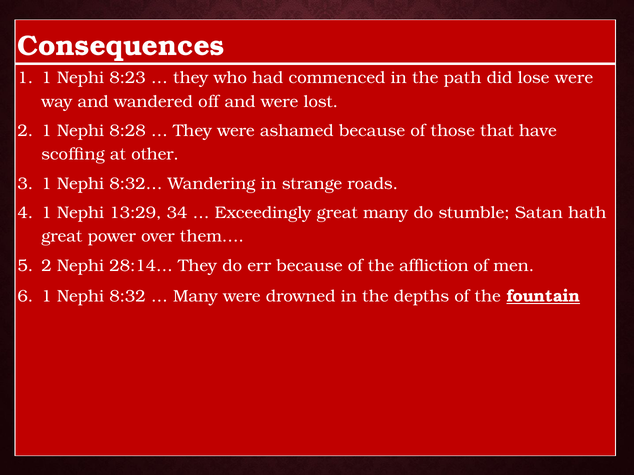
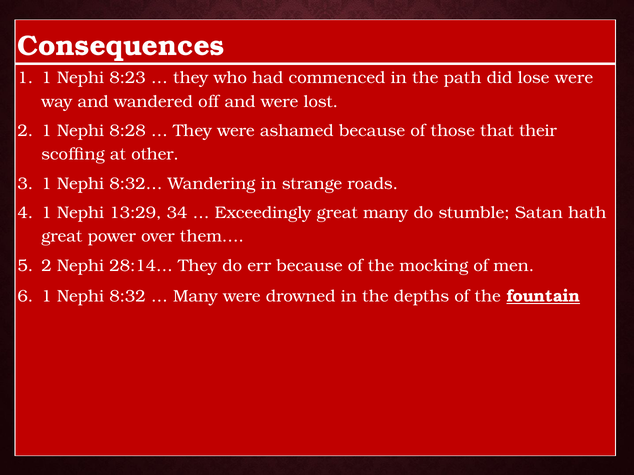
have: have -> their (538, 131)
affliction: affliction -> mocking (434, 266)
